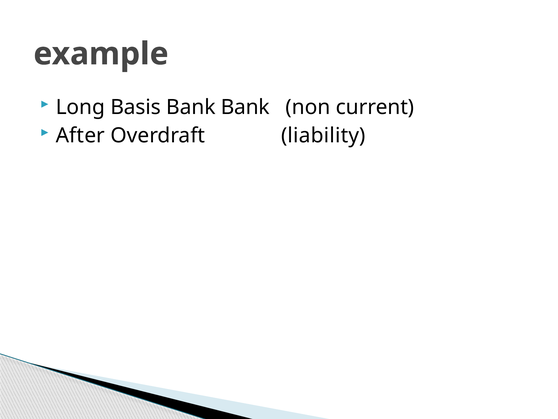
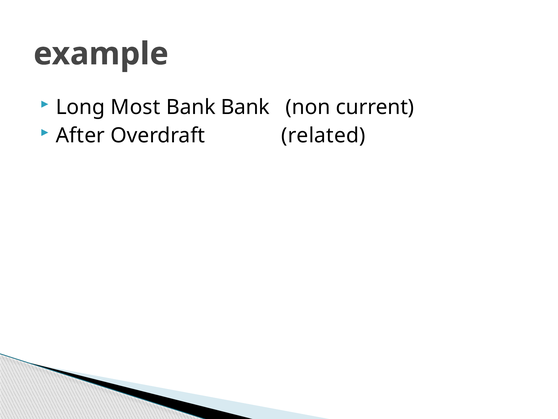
Basis: Basis -> Most (136, 107)
liability: liability -> related (323, 135)
